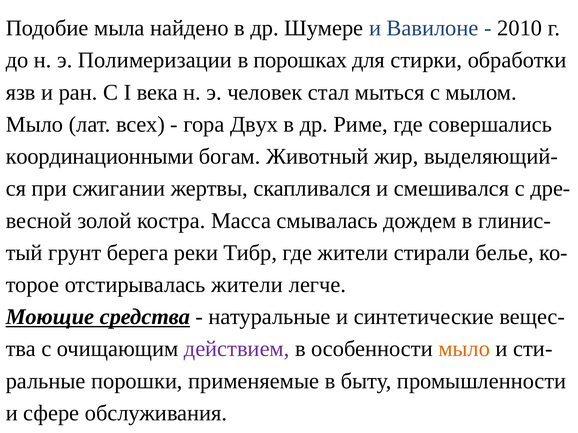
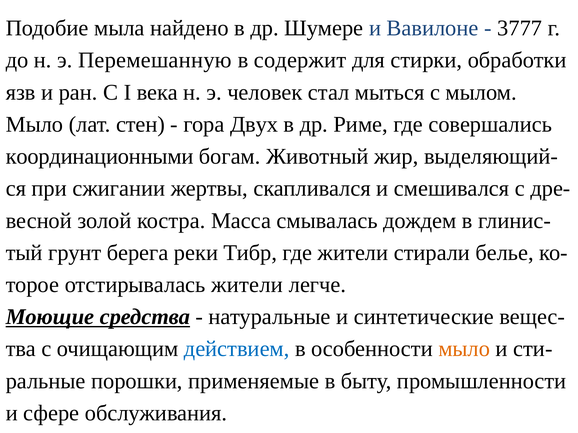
2010: 2010 -> 3777 (520, 28)
Полимеризации: Полимеризации -> Перемешанную (155, 60)
порошках: порошках -> содержит (300, 60)
всех: всех -> стен (140, 125)
действием colour: purple -> blue (237, 349)
